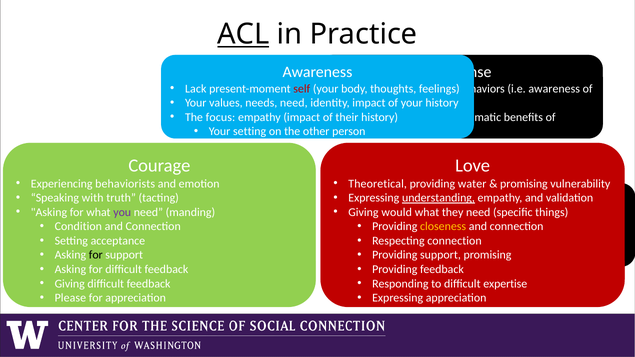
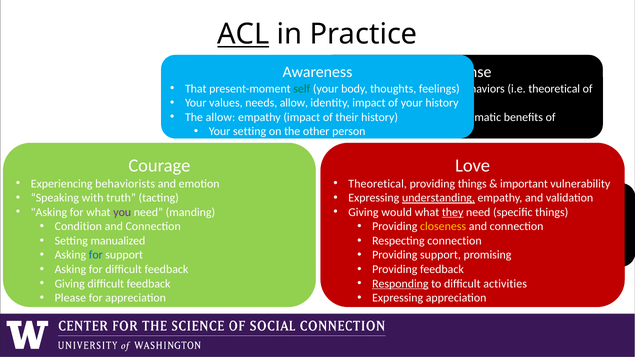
Lack: Lack -> That (196, 89)
self colour: red -> green (302, 89)
i.e awareness: awareness -> theoretical (554, 89)
needs need: need -> allow (294, 103)
The focus: focus -> allow (220, 117)
providing water: water -> things (472, 184)
promising: promising -> important (524, 184)
they underline: none -> present (453, 212)
acceptance: acceptance -> manualized (118, 241)
for colour: black -> blue (96, 255)
Responding underline: none -> present (400, 284)
expertise: expertise -> activities (505, 284)
